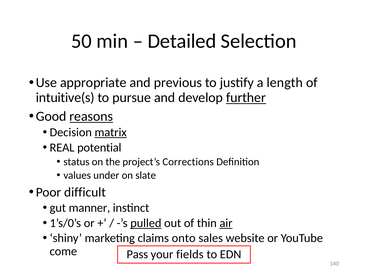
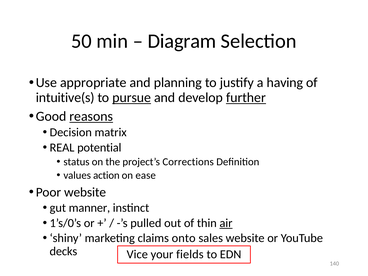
Detailed: Detailed -> Diagram (182, 41)
previous: previous -> planning (178, 83)
length: length -> having (285, 83)
pursue underline: none -> present (132, 98)
matrix underline: present -> none (111, 132)
under: under -> action (106, 175)
slate: slate -> ease (146, 175)
Poor difficult: difficult -> website (85, 192)
pulled underline: present -> none (146, 223)
come: come -> decks (63, 251)
Pass: Pass -> Vice (137, 254)
